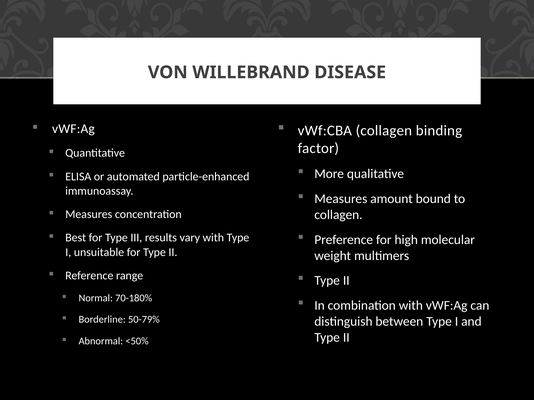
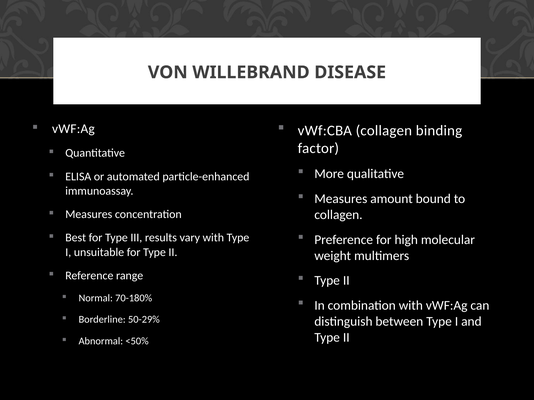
50-79%: 50-79% -> 50-29% (144, 320)
